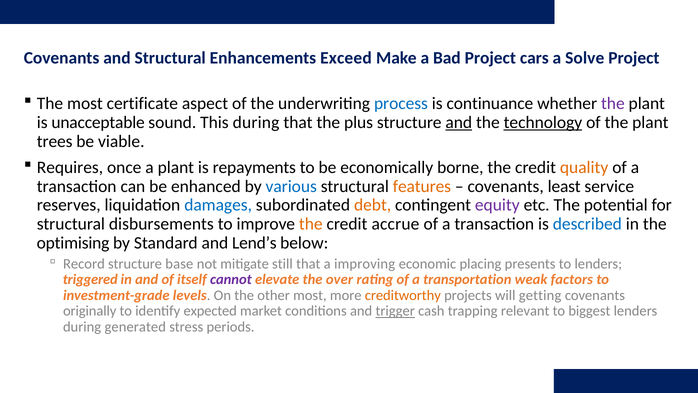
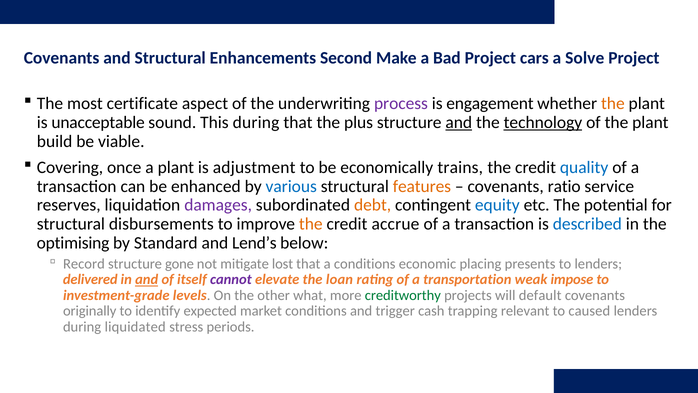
Exceed: Exceed -> Second (346, 58)
process colour: blue -> purple (401, 104)
continuance: continuance -> engagement (490, 104)
the colour: purple -> orange (613, 104)
trees: trees -> build (55, 141)
Requires: Requires -> Covering (70, 167)
repayments: repayments -> adjustment (254, 167)
borne: borne -> trains (460, 167)
quality colour: orange -> blue (584, 167)
least: least -> ratio (564, 186)
damages colour: blue -> purple (218, 205)
equity colour: purple -> blue (497, 205)
base: base -> gone (179, 264)
still: still -> lost (283, 264)
a improving: improving -> conditions (365, 264)
triggered: triggered -> delivered (90, 279)
and underline: none -> present (147, 279)
over: over -> loan (339, 279)
factors: factors -> impose (572, 279)
other most: most -> what (310, 295)
creditworthy colour: orange -> green (403, 295)
getting: getting -> default (540, 295)
trigger underline: present -> none (395, 311)
biggest: biggest -> caused (589, 311)
generated: generated -> liquidated (135, 327)
